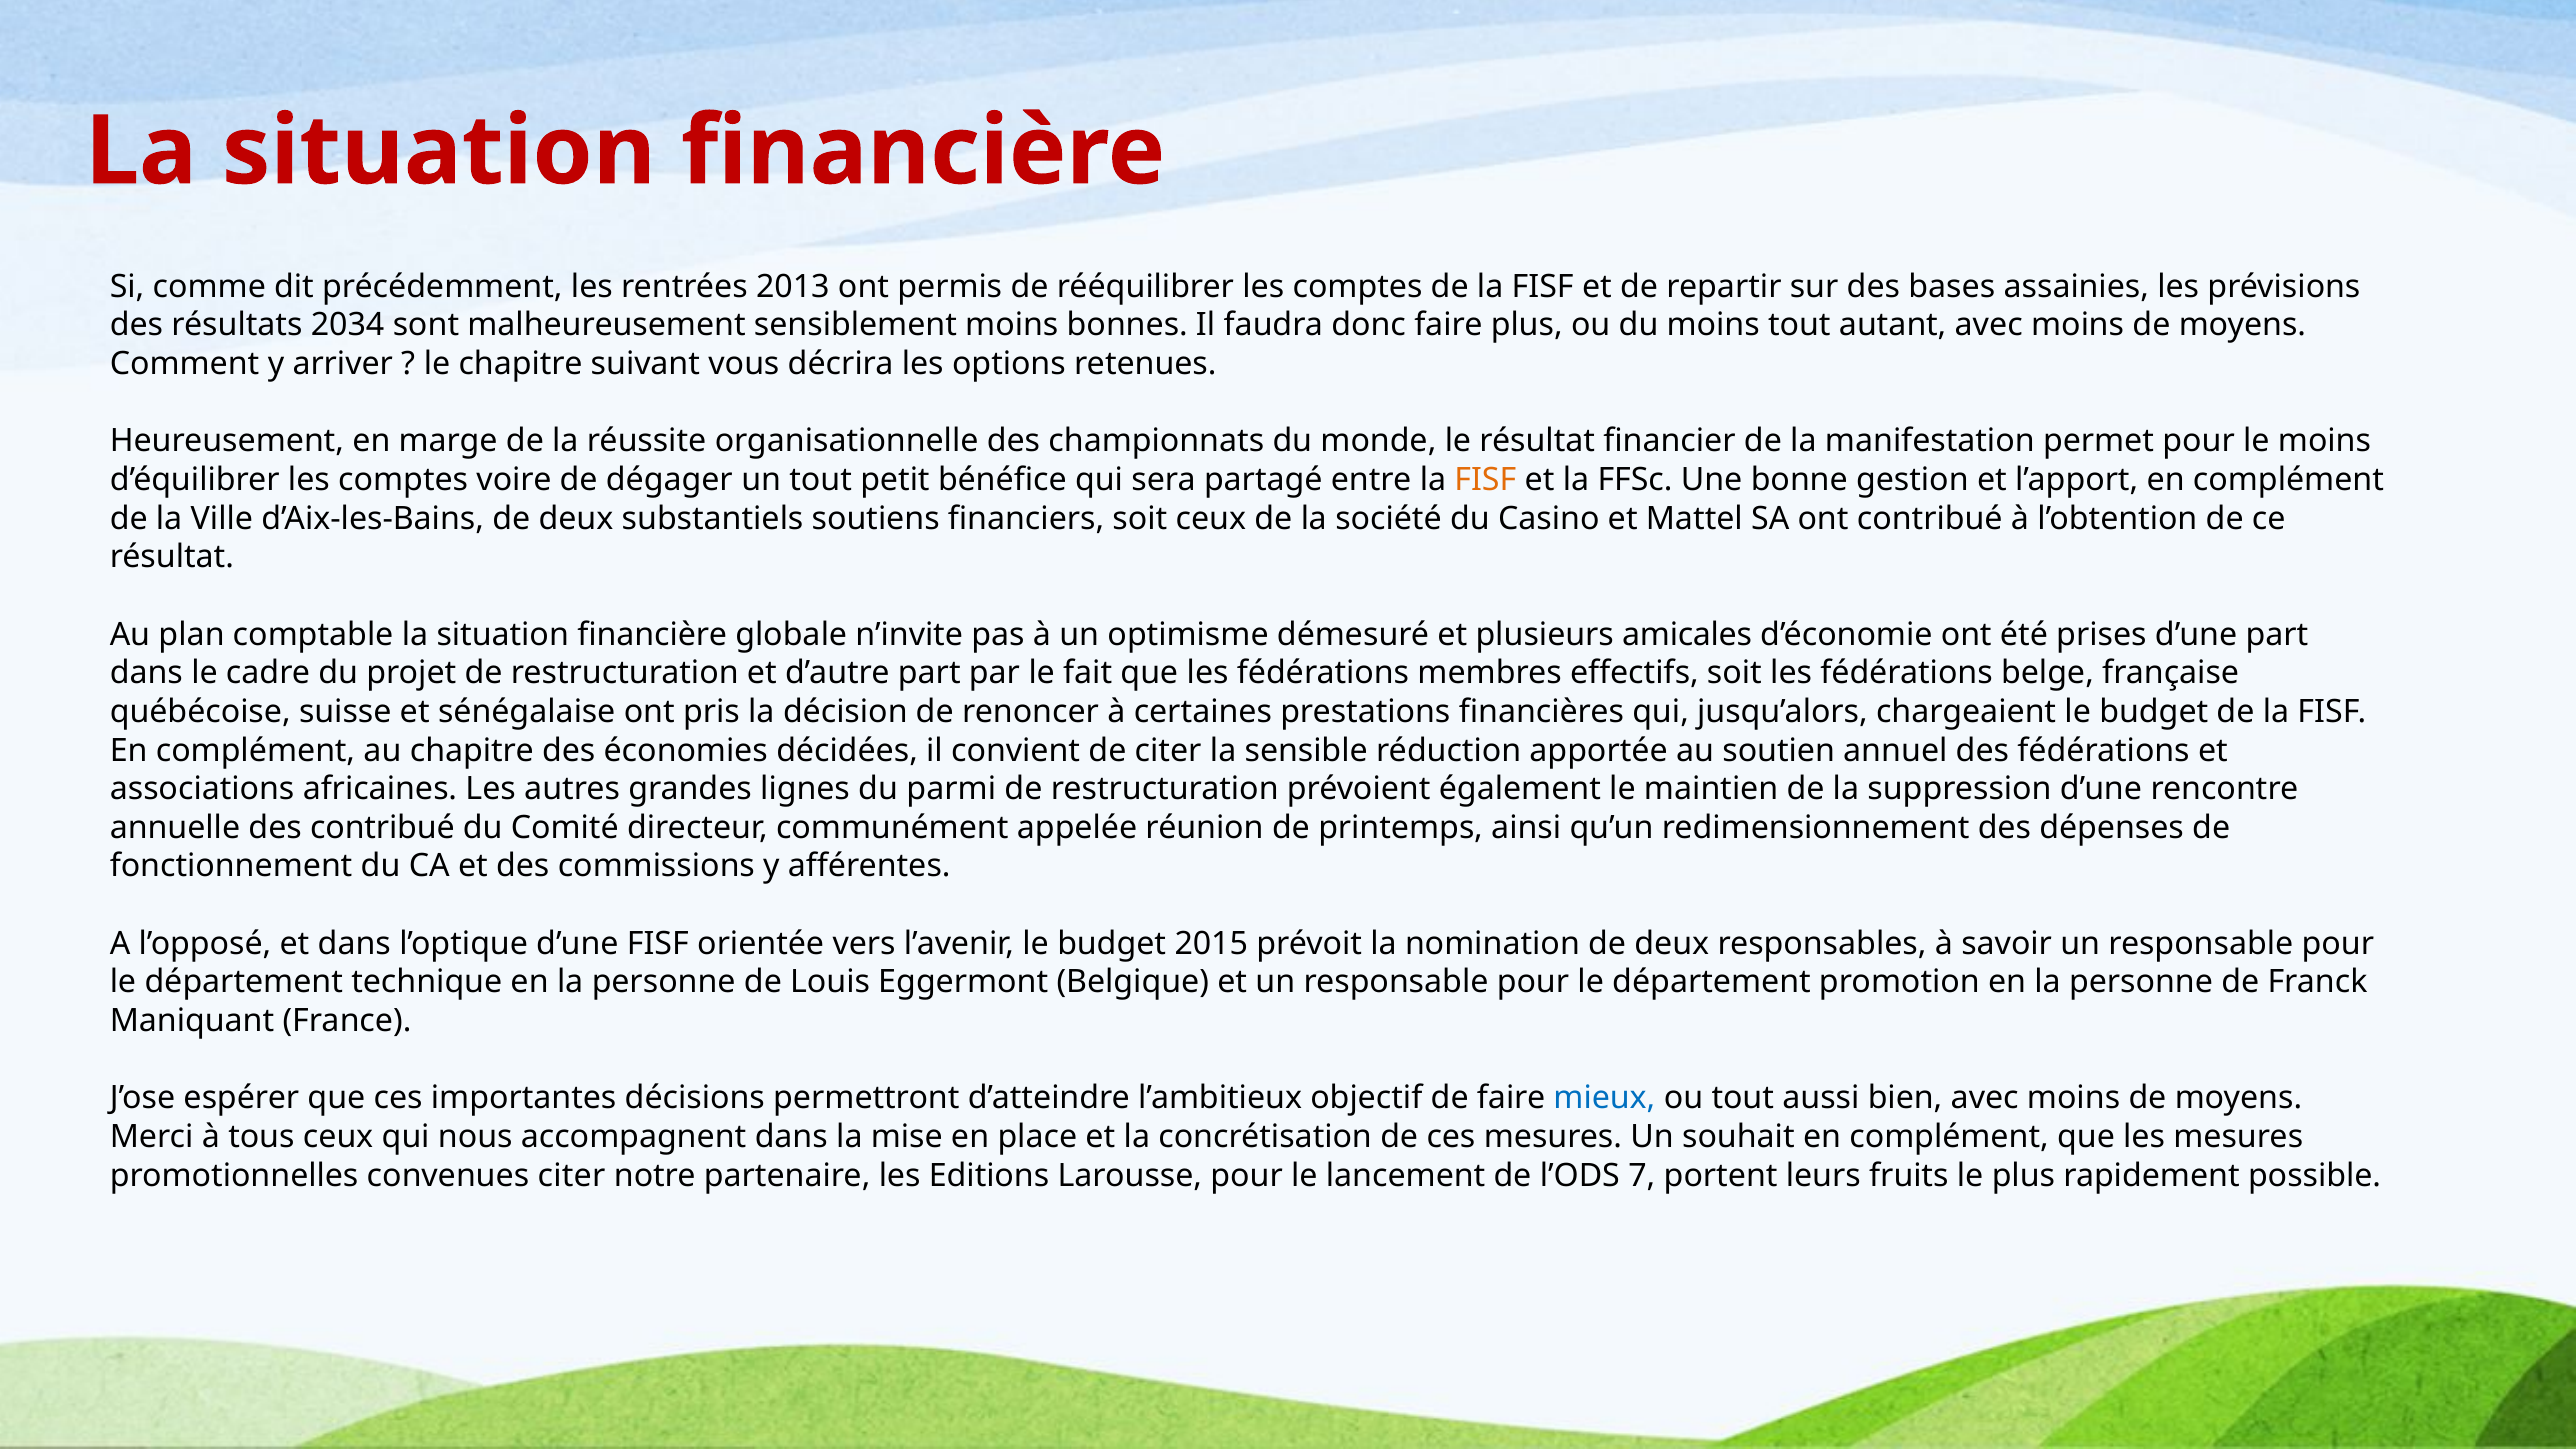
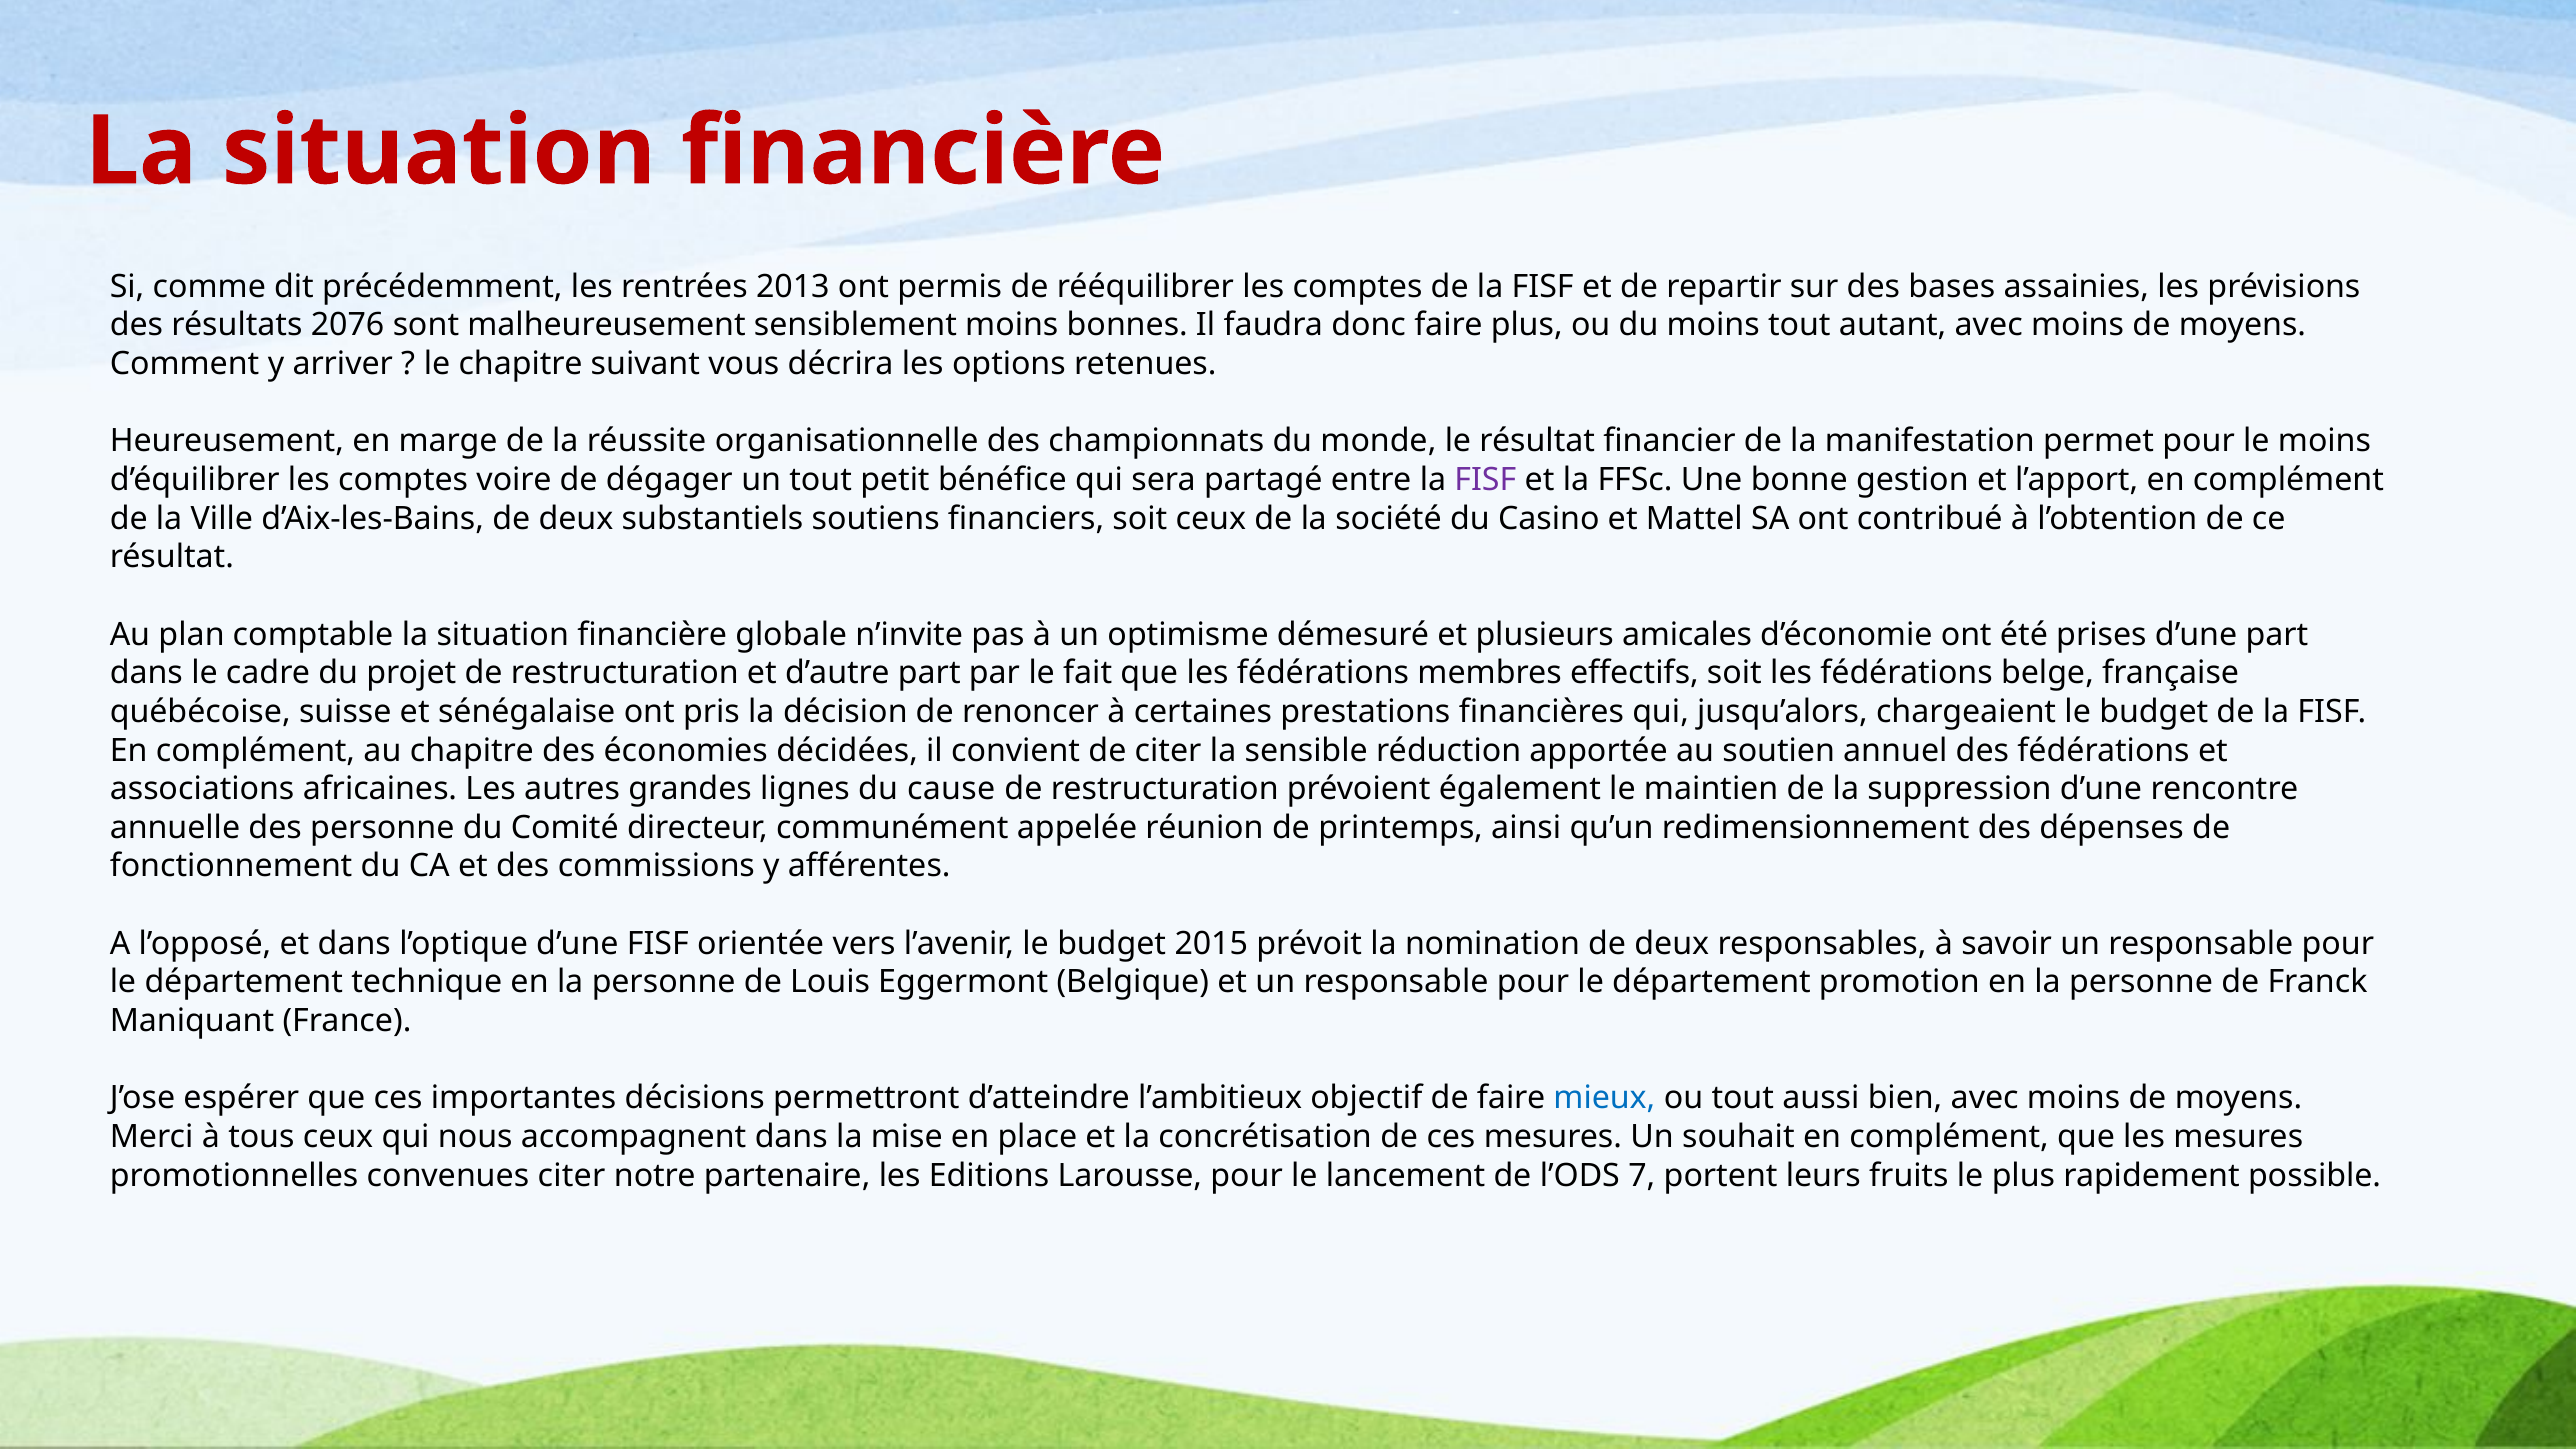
2034: 2034 -> 2076 (348, 325)
FISF colour: orange -> purple (1485, 480)
parmi: parmi -> cause (951, 789)
des contribué: contribué -> personne (382, 828)
